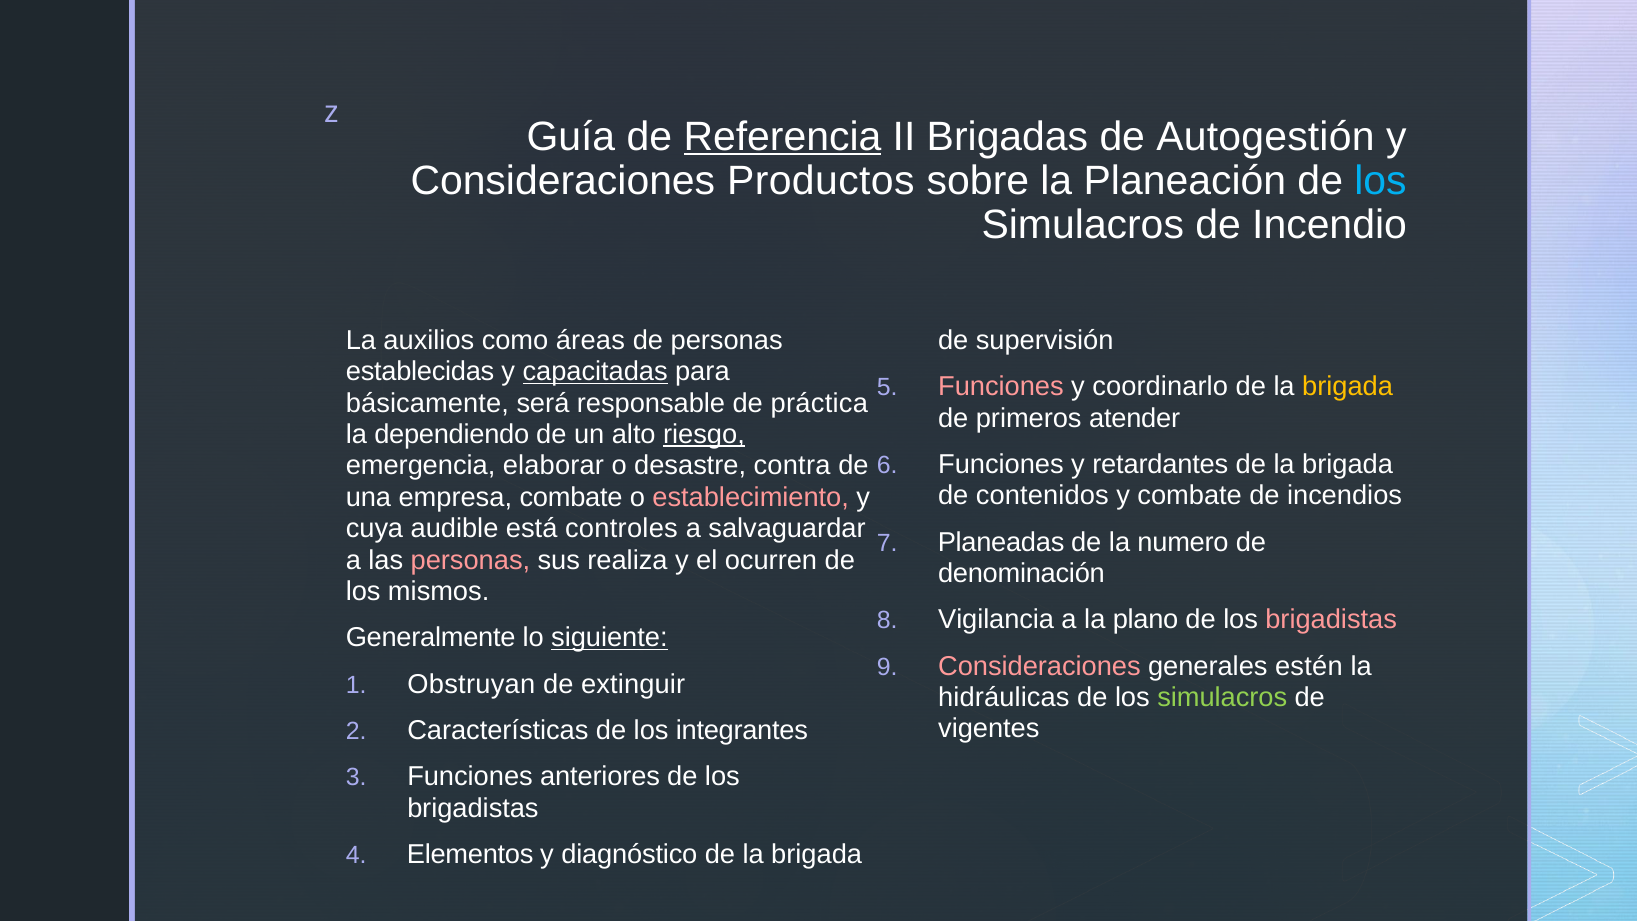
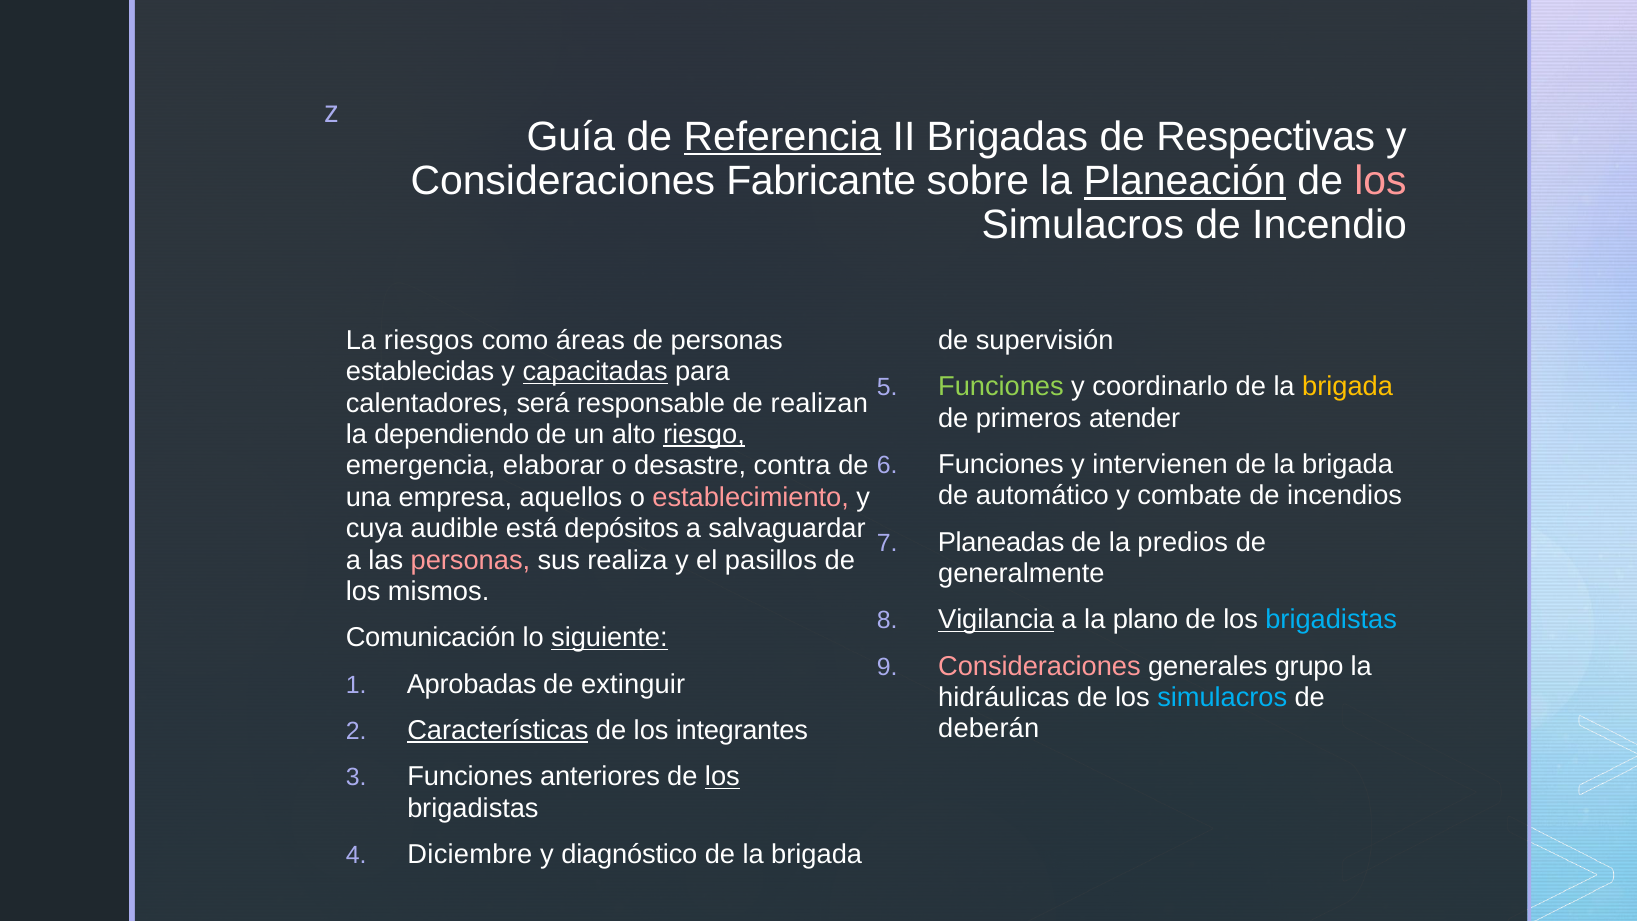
Autogestión: Autogestión -> Respectivas (1266, 137)
Productos: Productos -> Fabricante (821, 181)
Planeación underline: none -> present (1185, 181)
los colour: light blue -> pink (1380, 181)
auxilios: auxilios -> riesgos (429, 340)
Funciones colour: pink -> light green (1001, 387)
básicamente: básicamente -> calentadores (427, 403)
práctica: práctica -> realizan (819, 403)
retardantes: retardantes -> intervienen (1160, 464)
contenidos: contenidos -> automático (1042, 496)
empresa combate: combate -> aquellos (571, 497)
controles: controles -> depósitos (622, 529)
numero: numero -> predios (1183, 542)
ocurren: ocurren -> pasillos (771, 560)
denominación: denominación -> generalmente (1021, 573)
Vigilancia underline: none -> present (996, 620)
brigadistas colour: pink -> light blue (1331, 620)
Generalmente: Generalmente -> Comunicación (431, 638)
estén: estén -> grupo (1309, 666)
Obstruyan: Obstruyan -> Aprobadas (472, 684)
simulacros colour: light green -> light blue (1222, 697)
vigentes: vigentes -> deberán (989, 729)
Características underline: none -> present (498, 730)
los underline: none -> present (722, 777)
Elementos: Elementos -> Diciembre (470, 854)
